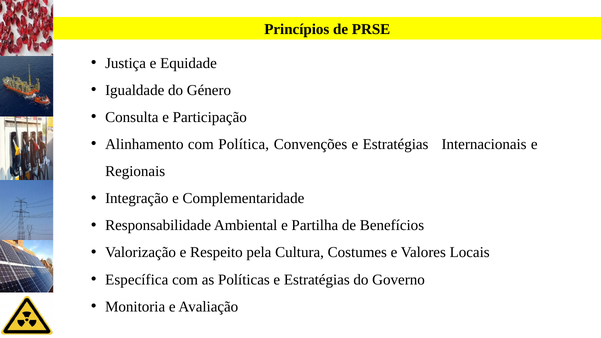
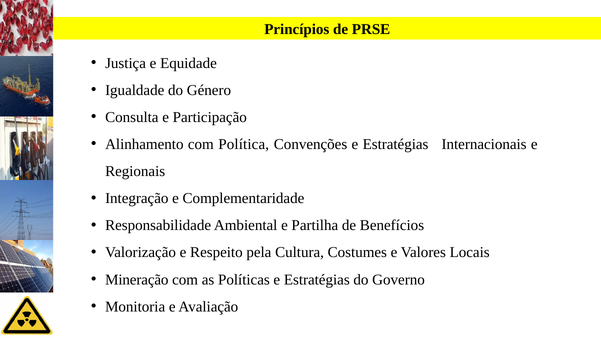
Específica: Específica -> Mineração (137, 280)
